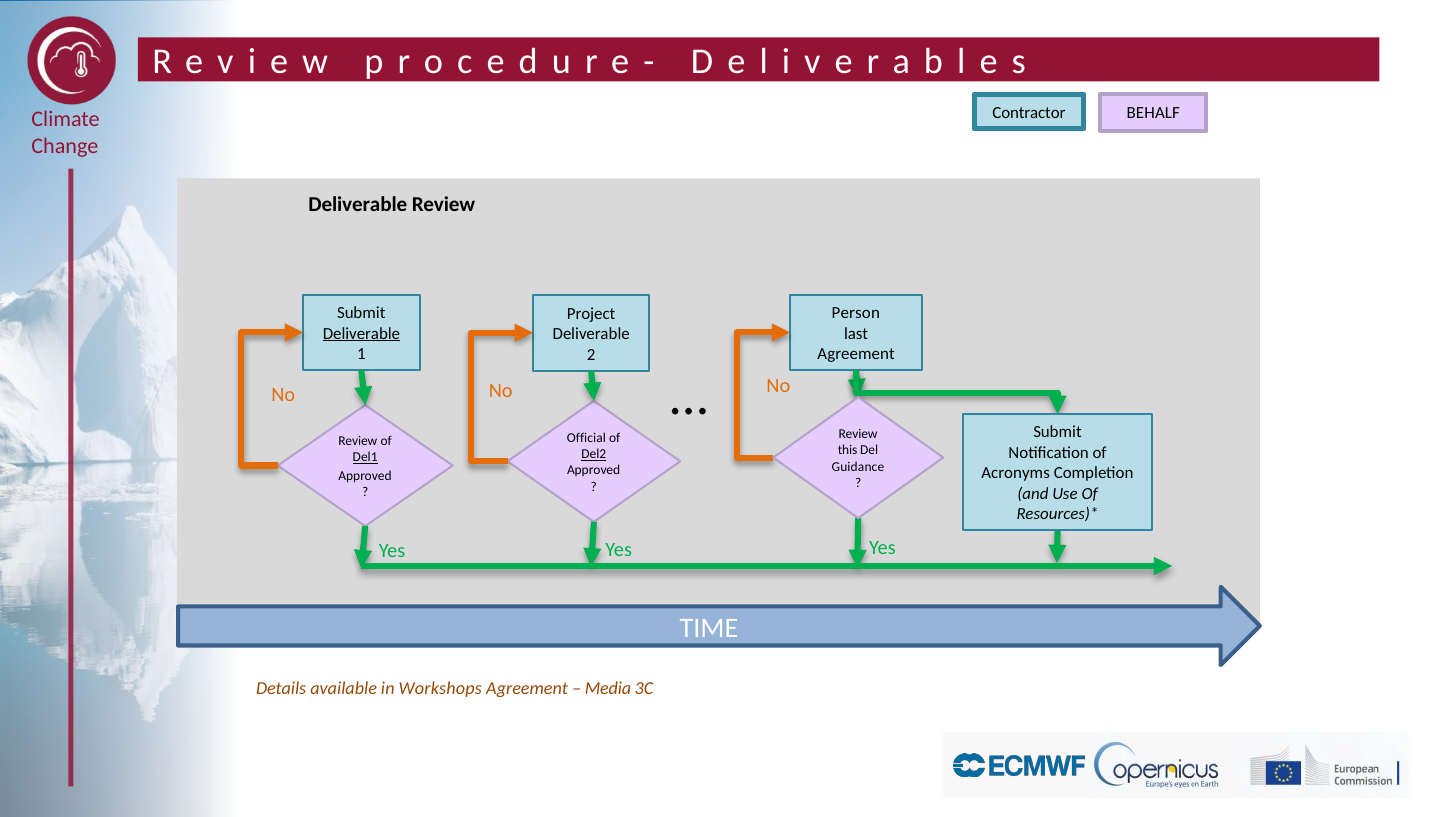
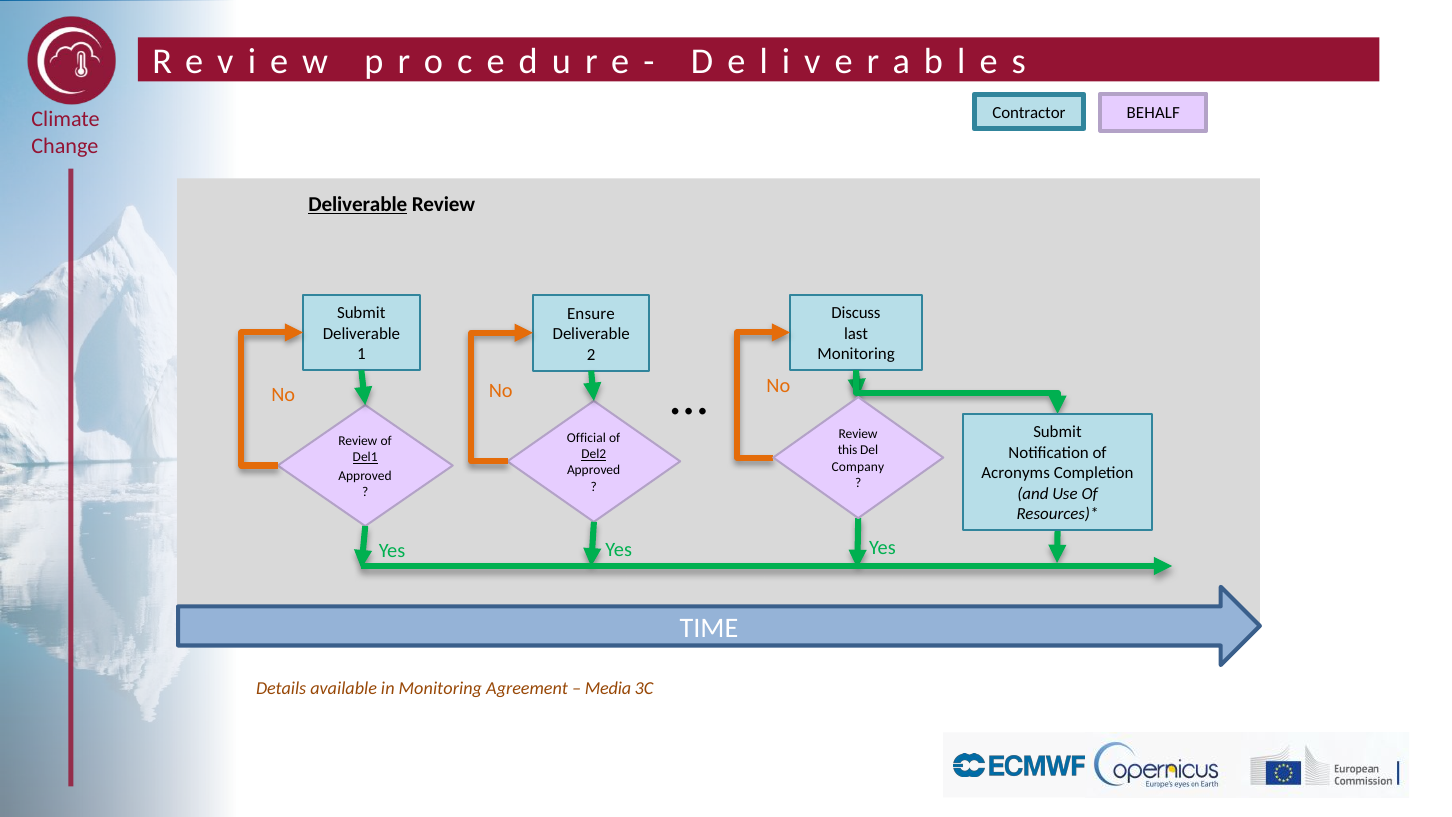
Deliverable underline: none -> present (358, 205)
Person: Person -> Discuss (856, 313)
Project: Project -> Ensure (591, 313)
Deliverable underline: present -> none (361, 334)
Agreement: Agreement -> Monitoring (856, 354)
Guidance: Guidance -> Company (858, 467)
in Workshops: Workshops -> Monitoring (440, 688)
